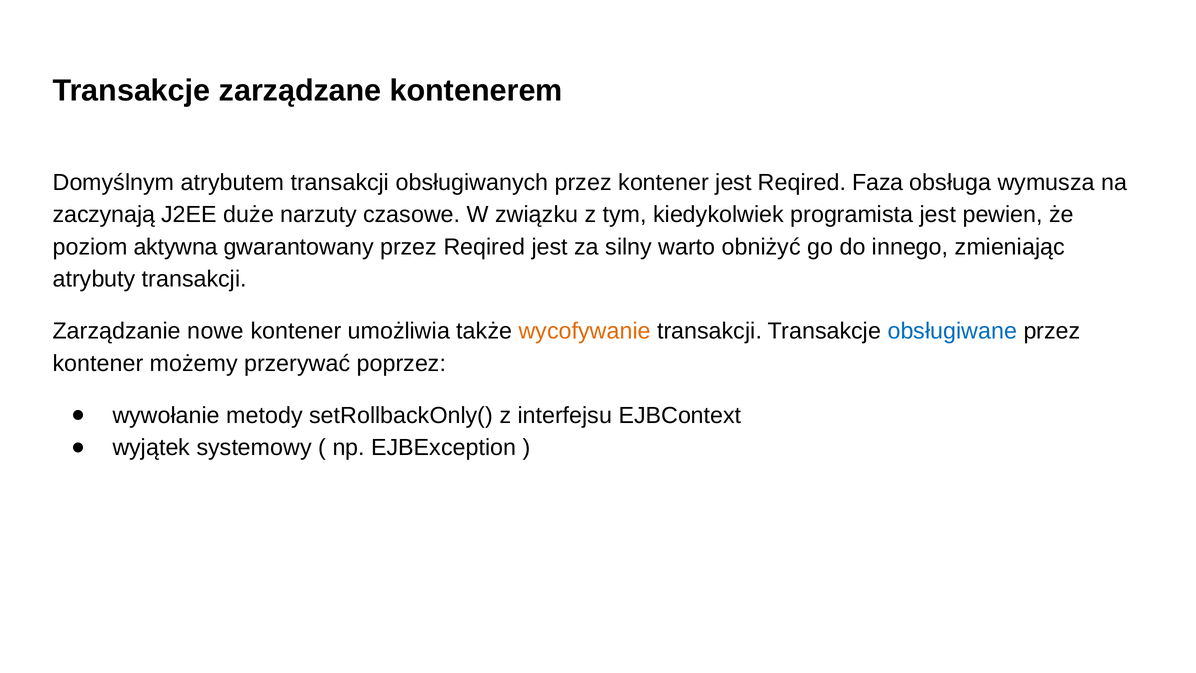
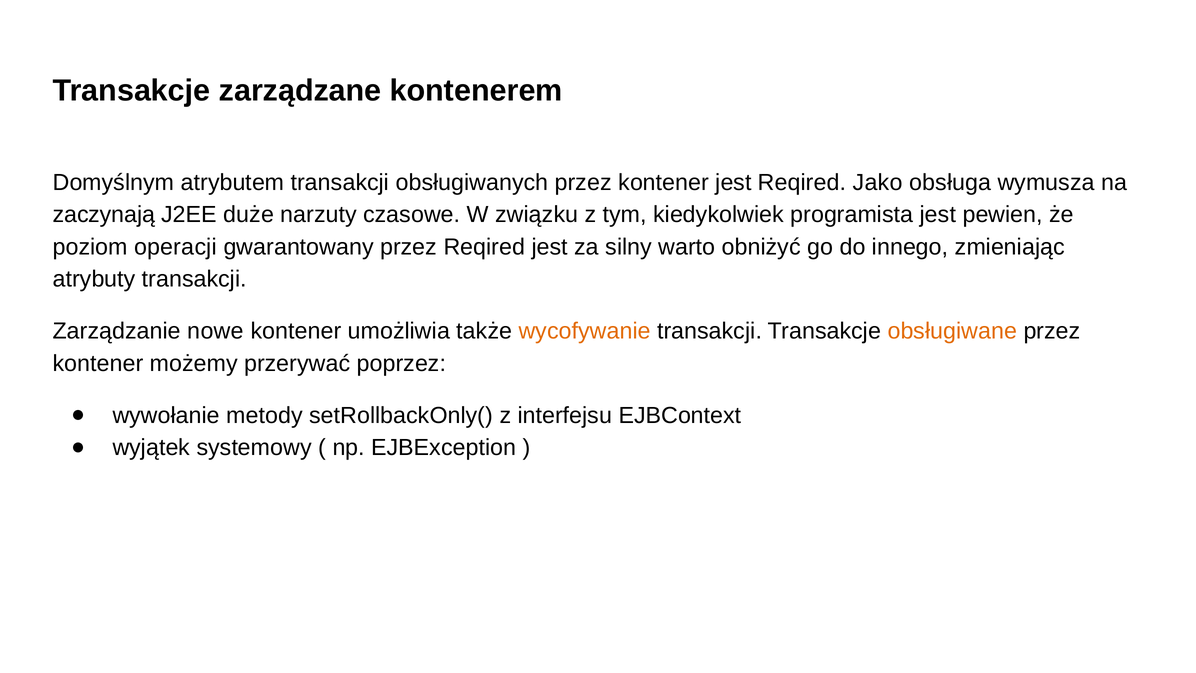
Faza: Faza -> Jako (878, 183)
aktywna: aktywna -> operacji (176, 247)
obsługiwane colour: blue -> orange (952, 331)
